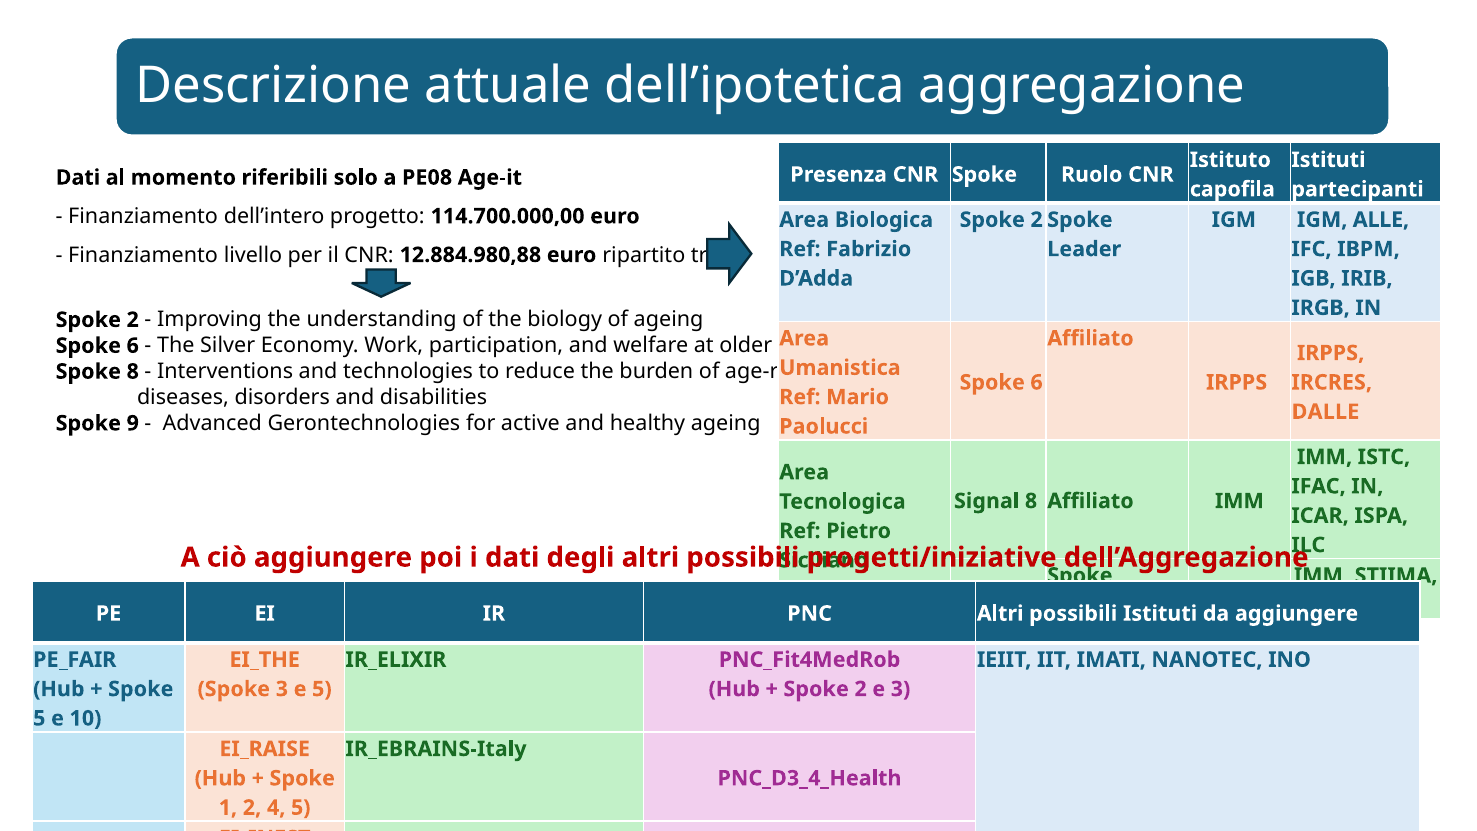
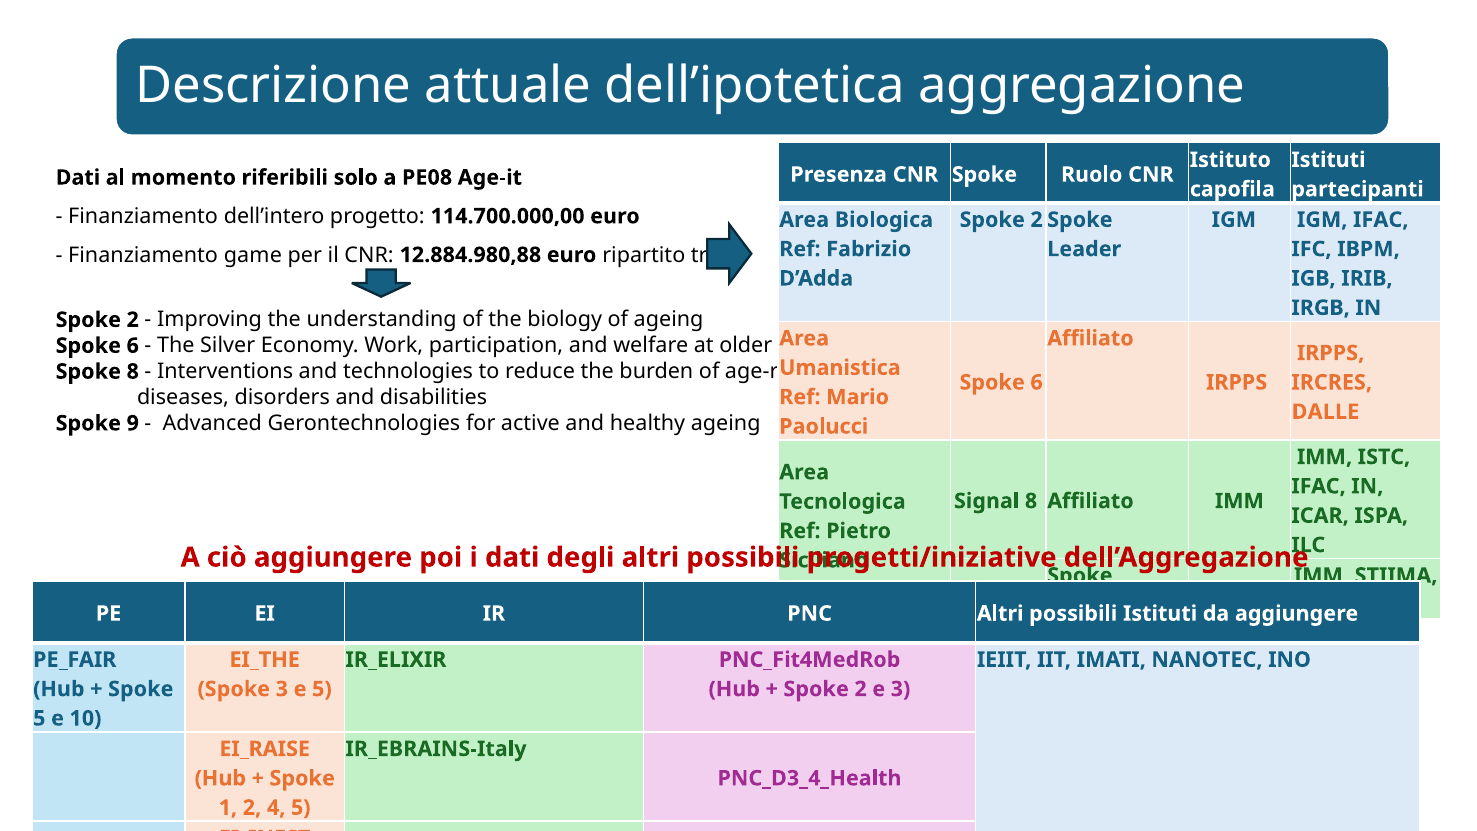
IGM ALLE: ALLE -> IFAC (1381, 220)
livello: livello -> game (253, 255)
